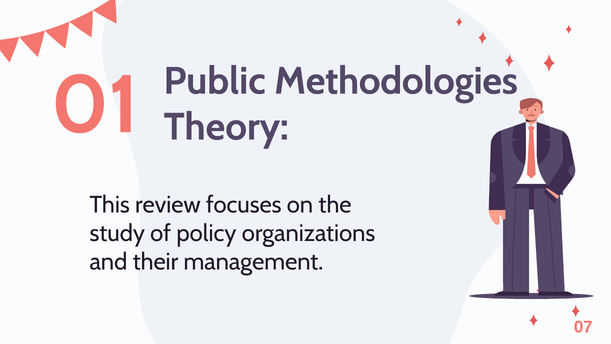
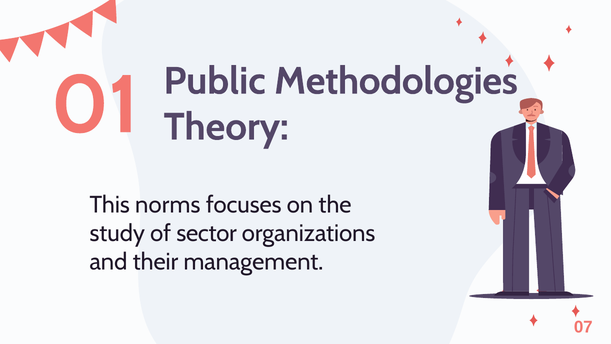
review: review -> norms (168, 205)
policy: policy -> sector (207, 233)
